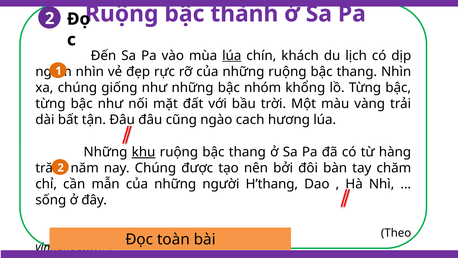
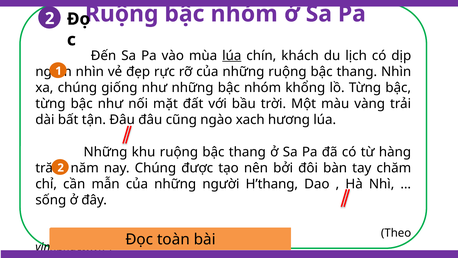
Ruộng bậc thành: thành -> nhóm (244, 14)
cach: cach -> xach (250, 120)
khu underline: present -> none (144, 152)
